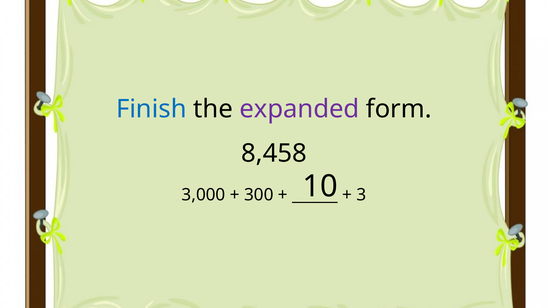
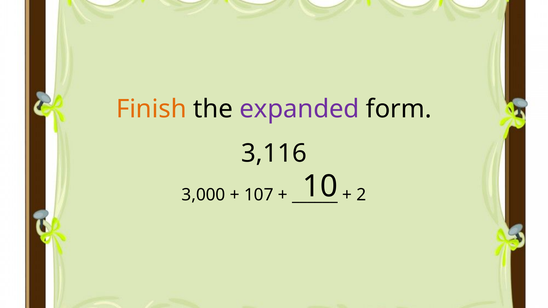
Finish colour: blue -> orange (151, 109)
8,458: 8,458 -> 3,116 (274, 154)
300: 300 -> 107 (259, 195)
3: 3 -> 2 (361, 195)
